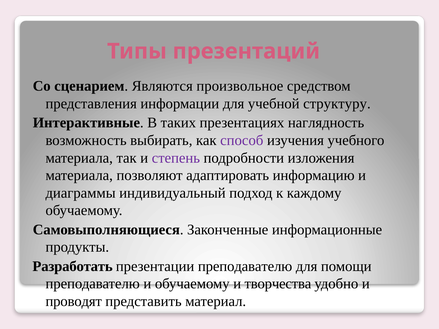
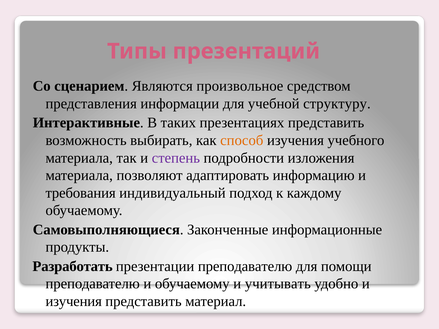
презентациях наглядность: наглядность -> представить (326, 123)
способ colour: purple -> orange (242, 140)
диаграммы: диаграммы -> требования (81, 193)
творчества: творчества -> учитывать (278, 284)
проводят: проводят -> изучения (74, 302)
